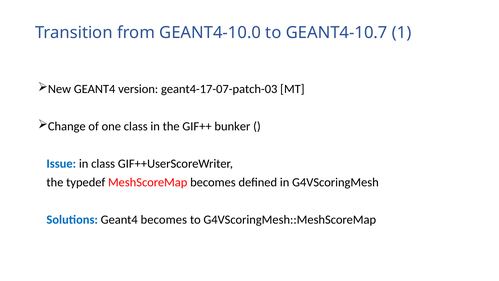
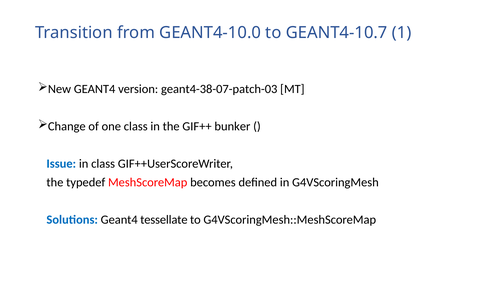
geant4-17-07-patch-03: geant4-17-07-patch-03 -> geant4-38-07-patch-03 (219, 89)
Geant4 becomes: becomes -> tessellate (164, 220)
